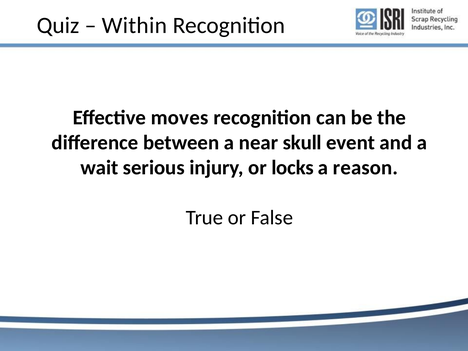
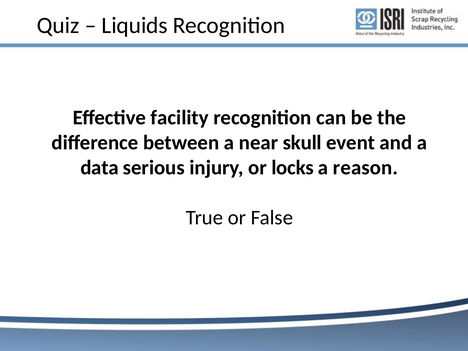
Within: Within -> Liquids (135, 26)
moves: moves -> facility (180, 118)
wait: wait -> data (99, 168)
